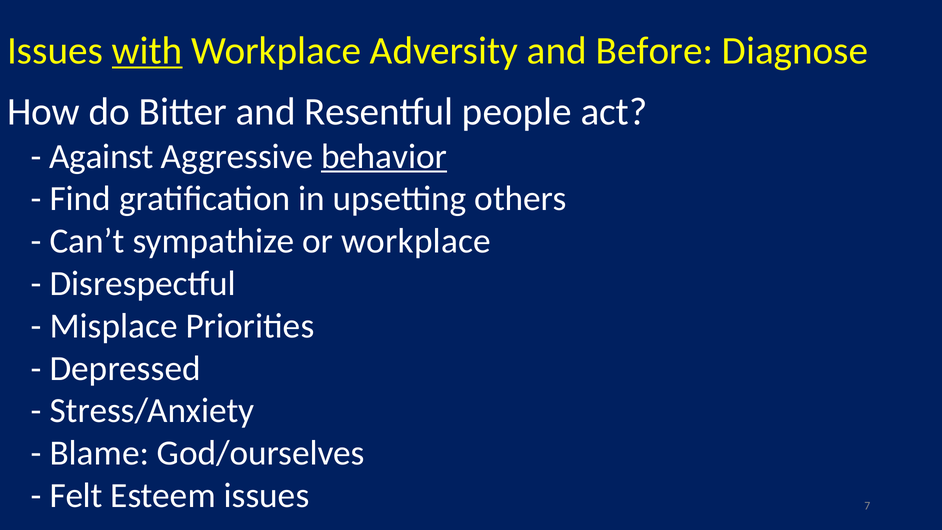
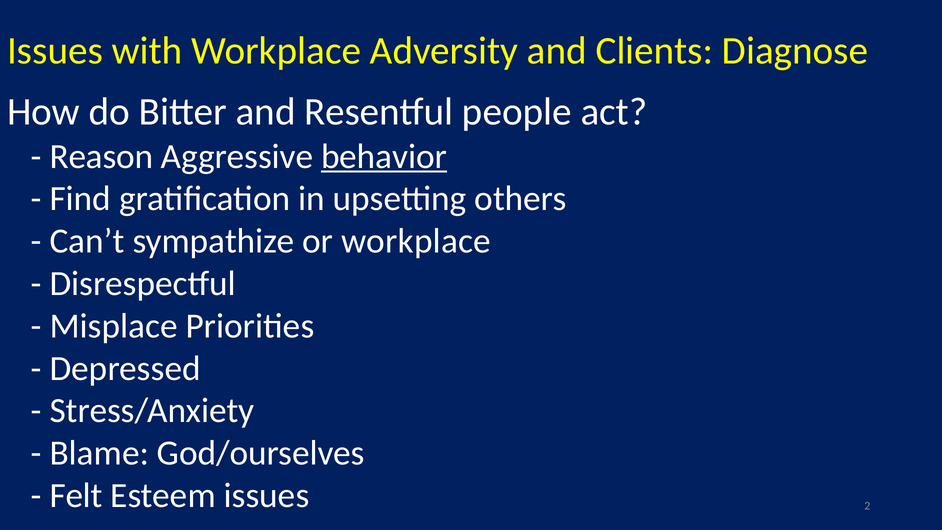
with underline: present -> none (147, 51)
Before: Before -> Clients (654, 51)
Against: Against -> Reason (101, 156)
7: 7 -> 2 (867, 506)
